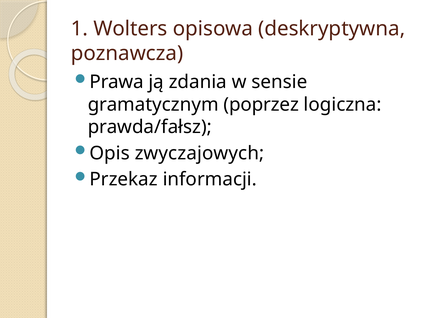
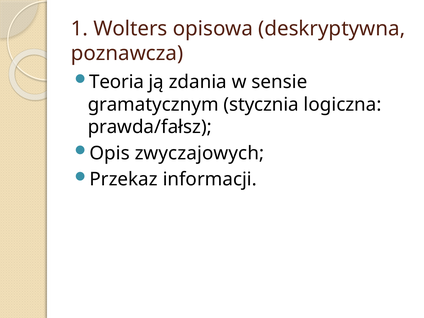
Prawa: Prawa -> Teoria (117, 82)
poprzez: poprzez -> stycznia (261, 104)
